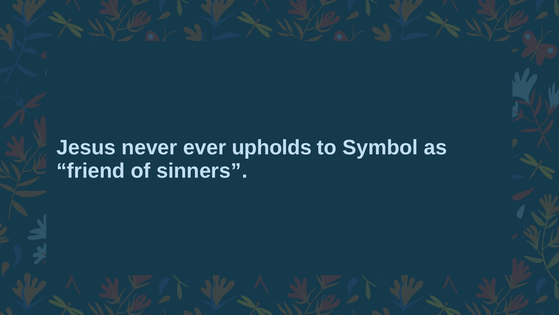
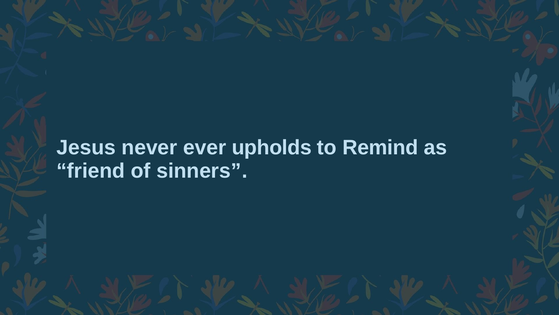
Symbol: Symbol -> Remind (380, 147)
